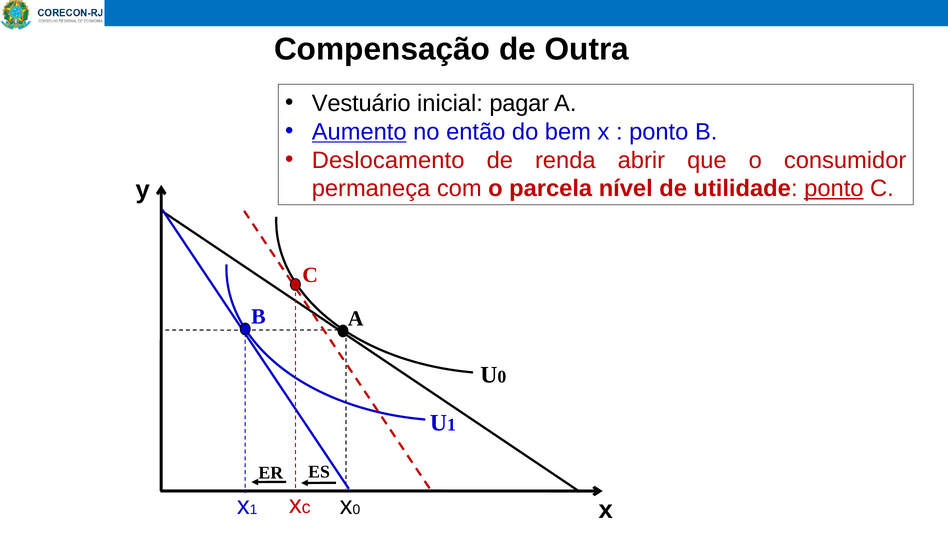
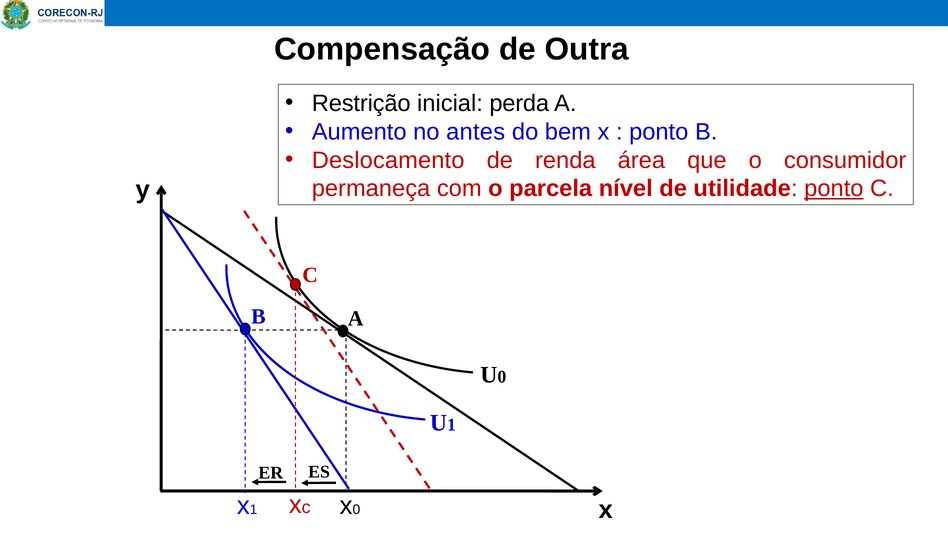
Vestuário: Vestuário -> Restrição (361, 103)
pagar: pagar -> perda (519, 103)
Aumento underline: present -> none (359, 132)
então: então -> antes (476, 132)
abrir: abrir -> área (641, 160)
